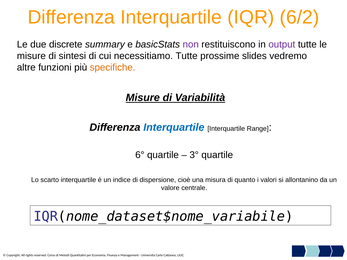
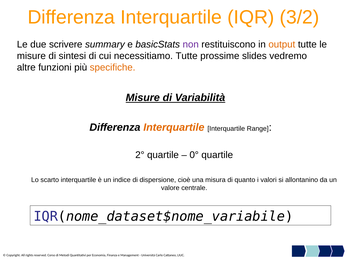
6/2: 6/2 -> 3/2 (299, 17)
discrete: discrete -> scrivere (66, 44)
output colour: purple -> orange (282, 44)
Interquartile colour: blue -> orange (174, 128)
6°: 6° -> 2° (140, 155)
3°: 3° -> 0° (194, 155)
